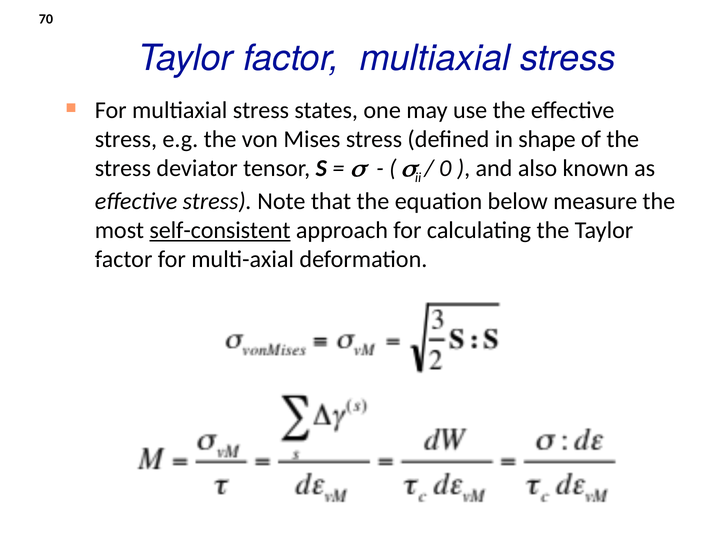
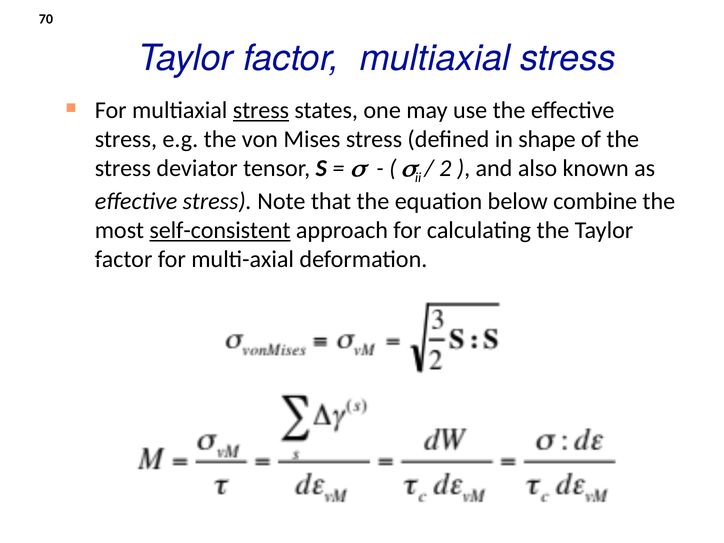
stress underline: none -> present (261, 110)
0: 0 -> 2 (445, 168)
measure: measure -> combine (595, 201)
